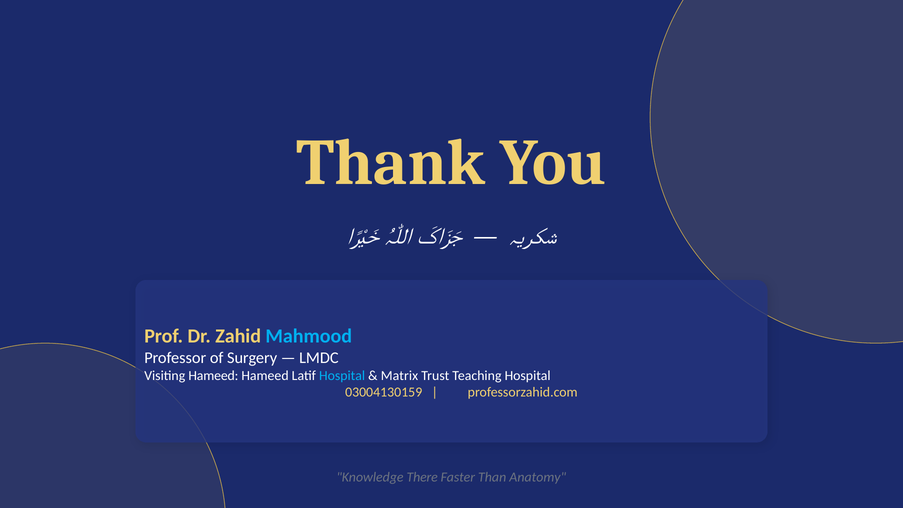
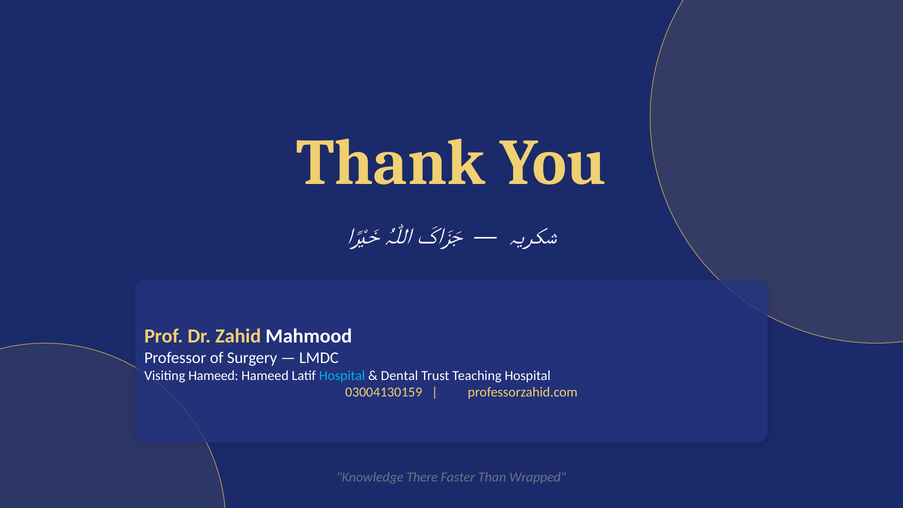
Mahmood colour: light blue -> white (309, 336)
Matrix: Matrix -> Dental (399, 376)
Anatomy: Anatomy -> Wrapped (538, 477)
